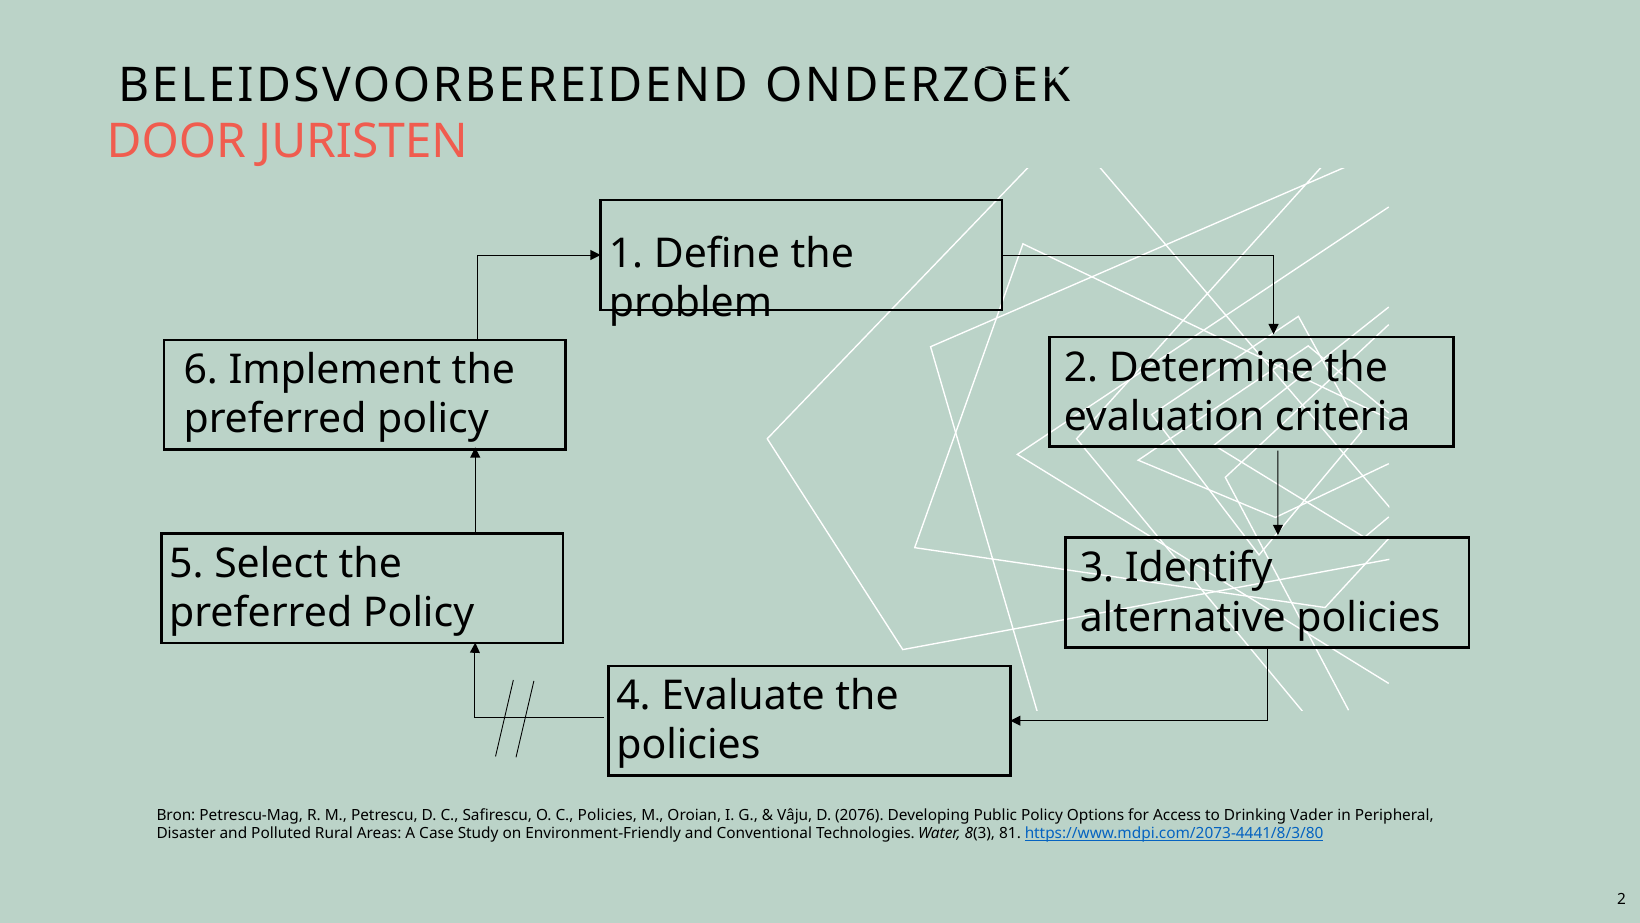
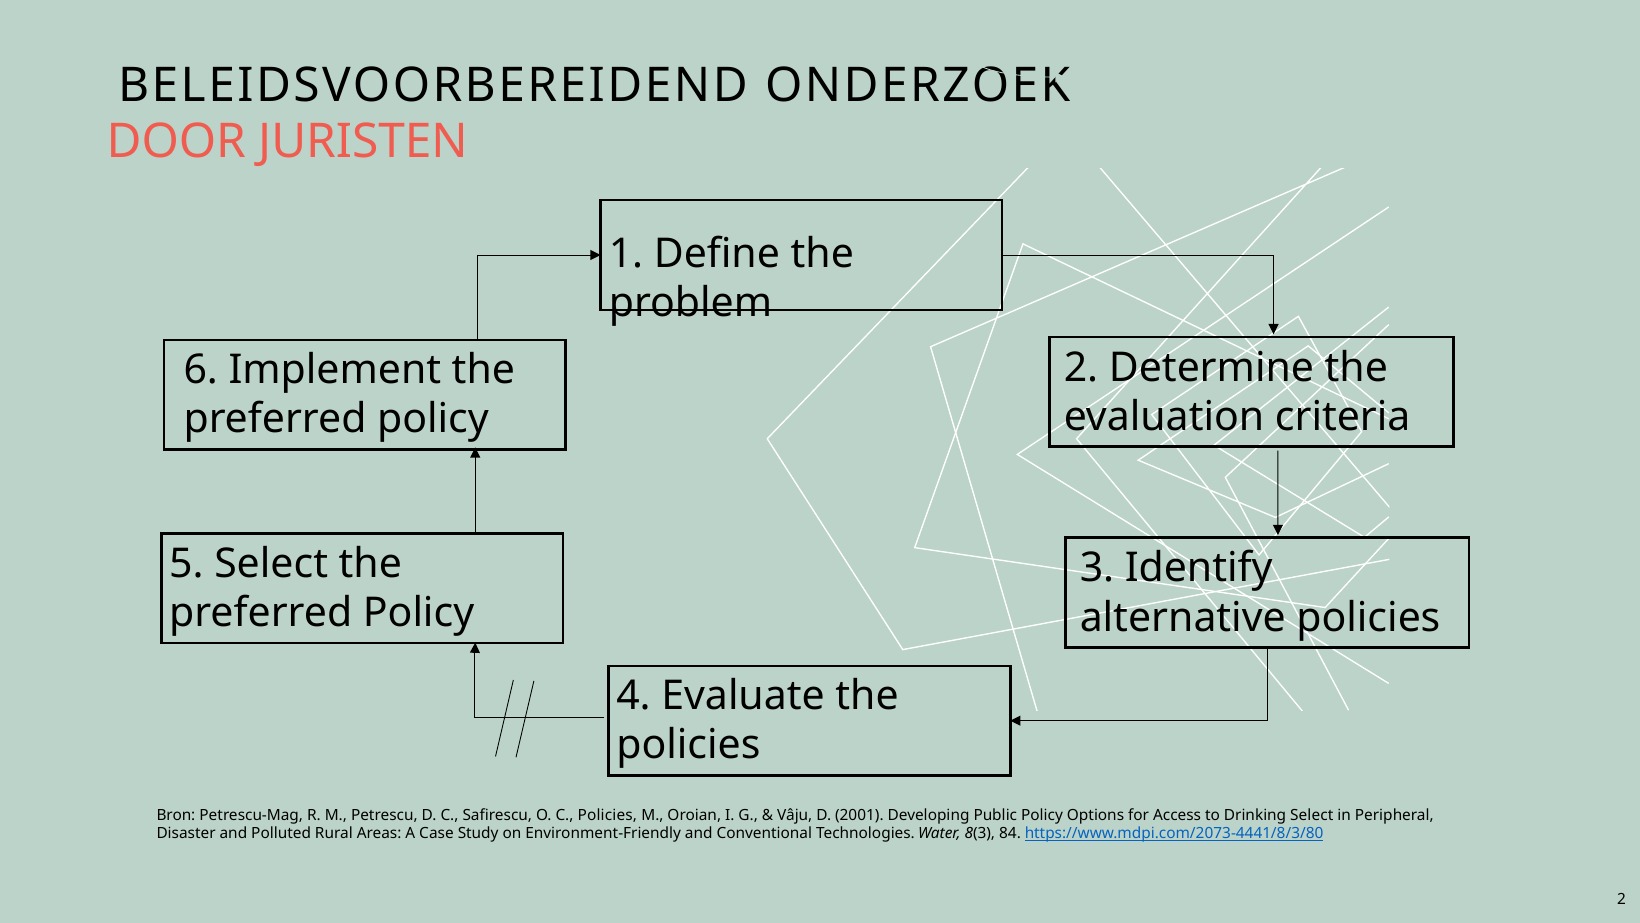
2076: 2076 -> 2001 (859, 815)
Drinking Vader: Vader -> Select (1312, 815)
81: 81 -> 84 (1010, 833)
